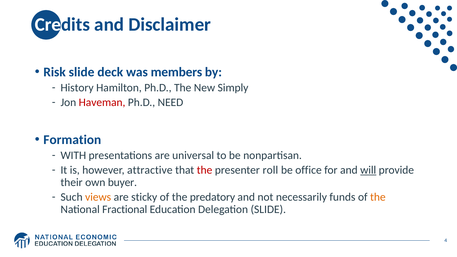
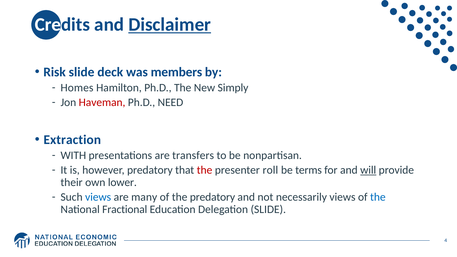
Disclaimer underline: none -> present (170, 25)
History: History -> Homes (77, 88)
Formation: Formation -> Extraction (72, 140)
universal: universal -> transfers (193, 156)
however attractive: attractive -> predatory (150, 170)
office: office -> terms (309, 170)
buyer: buyer -> lower (122, 183)
views colour: orange -> blue (98, 197)
sticky: sticky -> many (144, 197)
necessarily funds: funds -> views (342, 197)
the colour: orange -> blue (378, 197)
